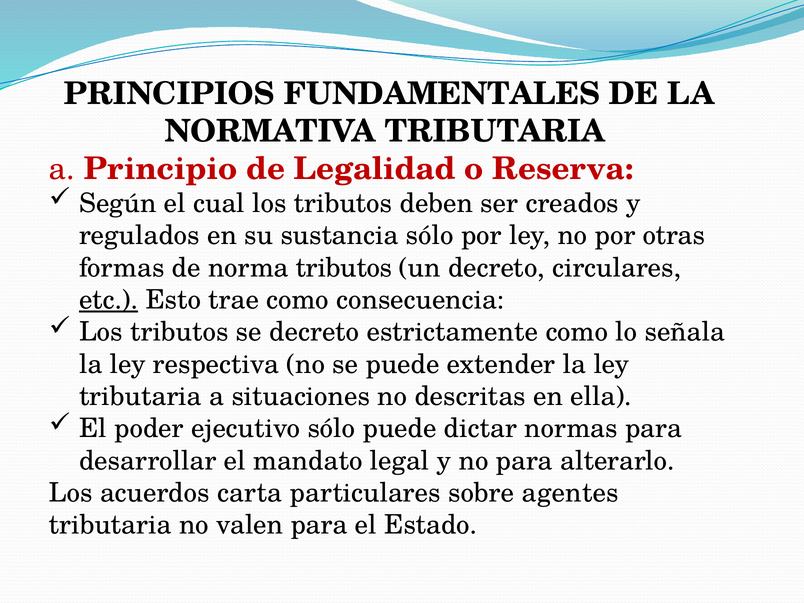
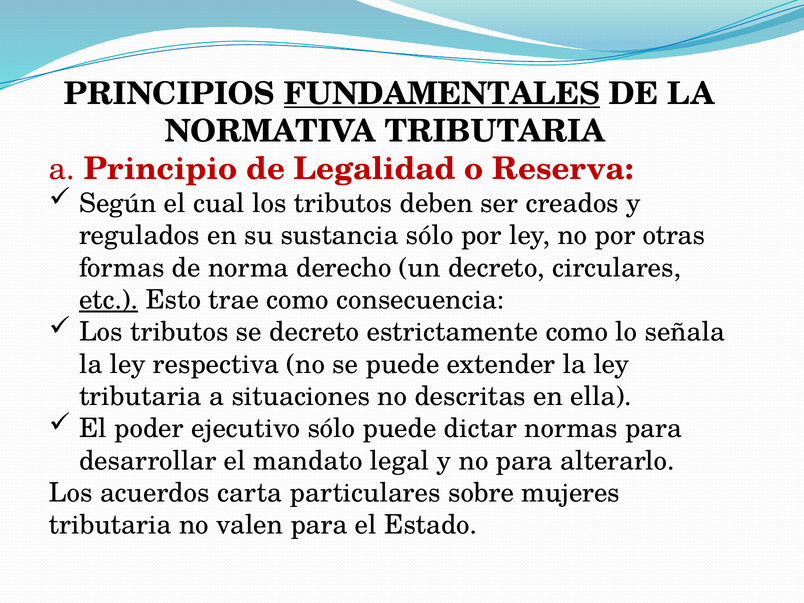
FUNDAMENTALES underline: none -> present (442, 94)
norma tributos: tributos -> derecho (344, 268)
agentes: agentes -> mujeres (571, 493)
